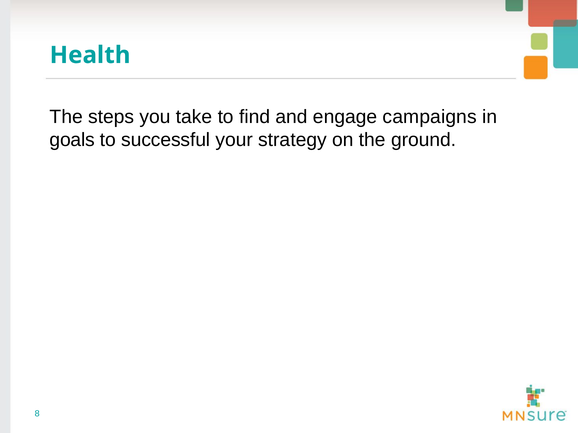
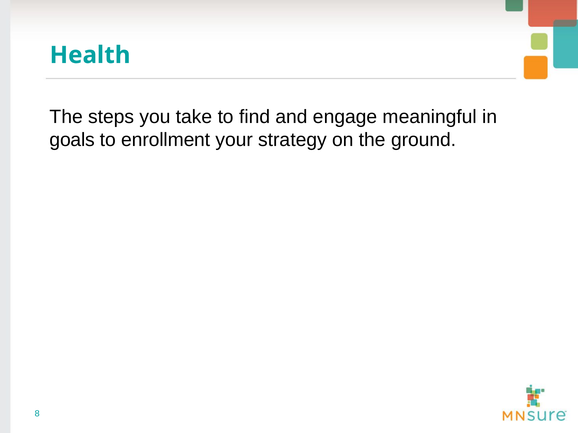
campaigns: campaigns -> meaningful (430, 117)
successful: successful -> enrollment (166, 140)
